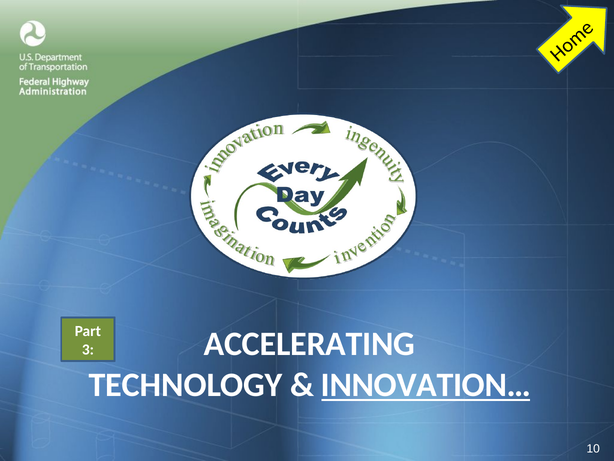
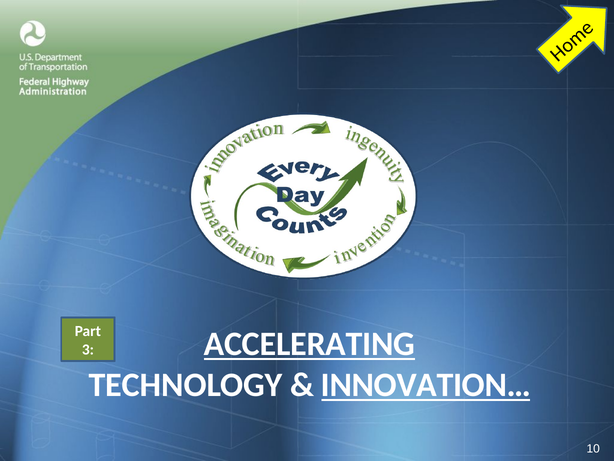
ACCELERATING underline: none -> present (310, 344)
